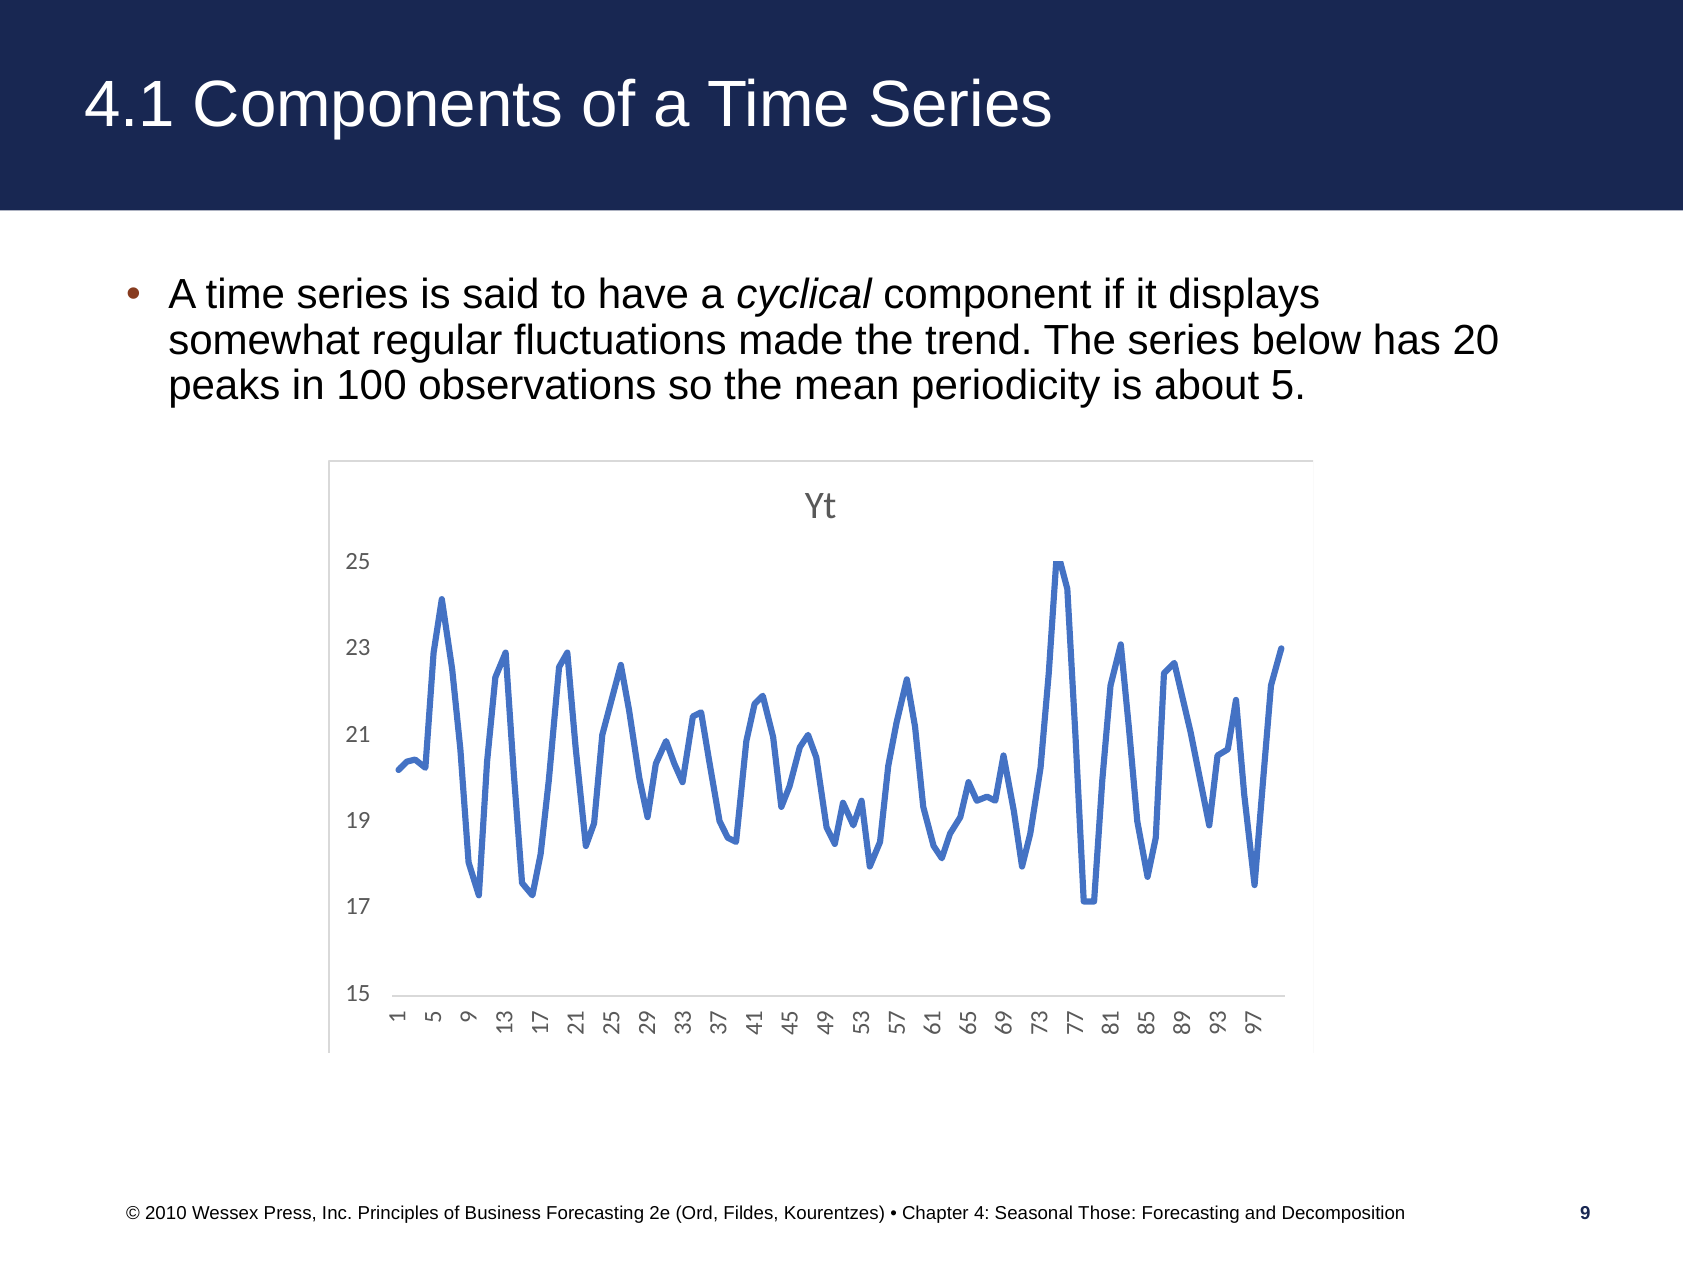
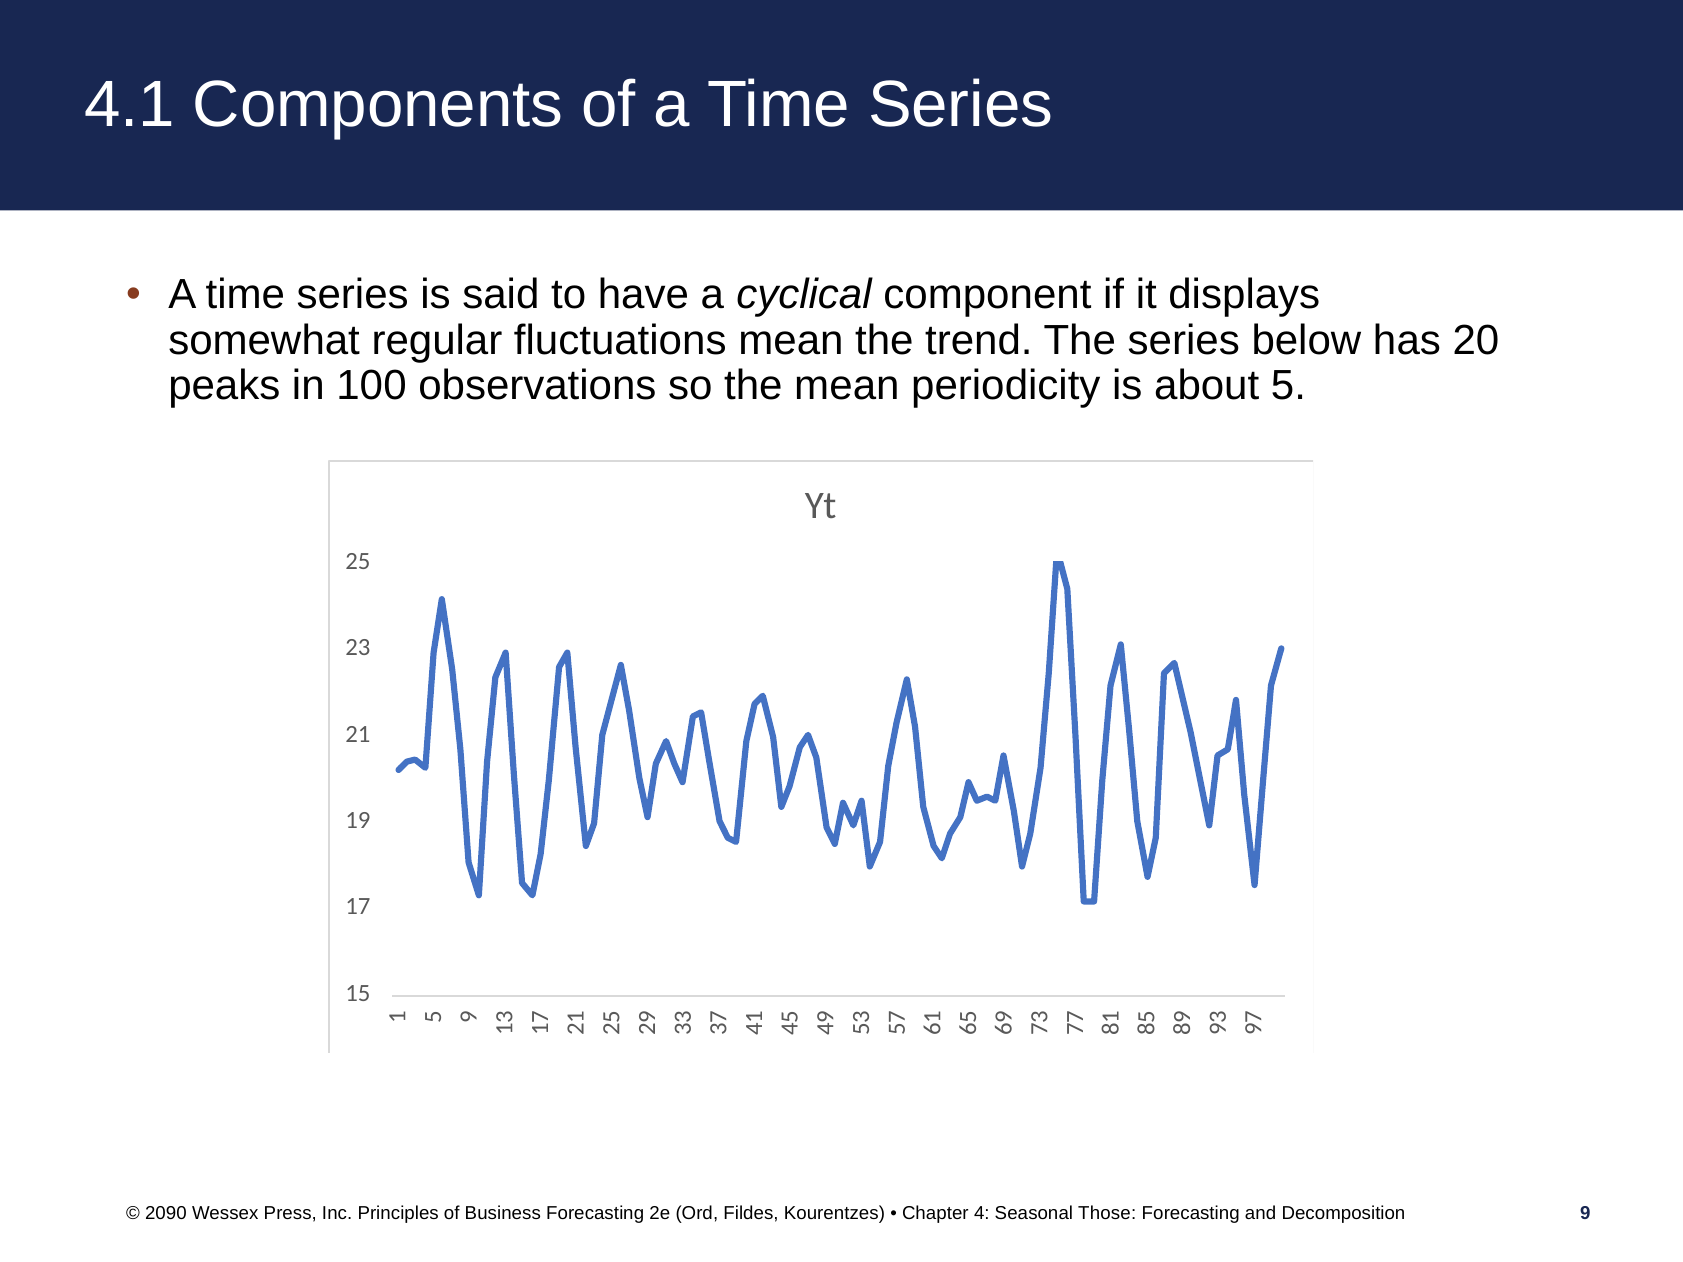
fluctuations made: made -> mean (791, 341)
2010: 2010 -> 2090 (166, 1214)
